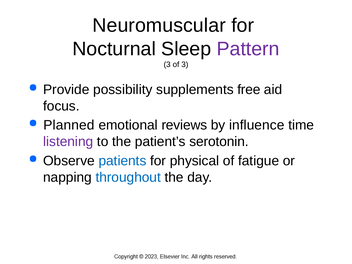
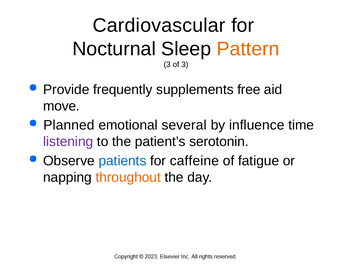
Neuromuscular: Neuromuscular -> Cardiovascular (159, 25)
Pattern colour: purple -> orange (248, 49)
possibility: possibility -> frequently (123, 90)
focus: focus -> move (61, 106)
reviews: reviews -> several (184, 125)
physical: physical -> caffeine (194, 161)
throughout colour: blue -> orange (128, 177)
